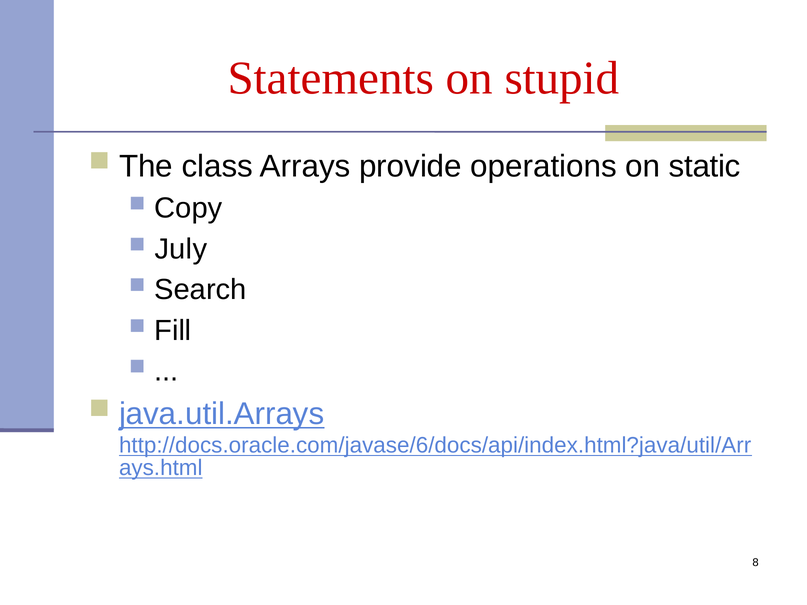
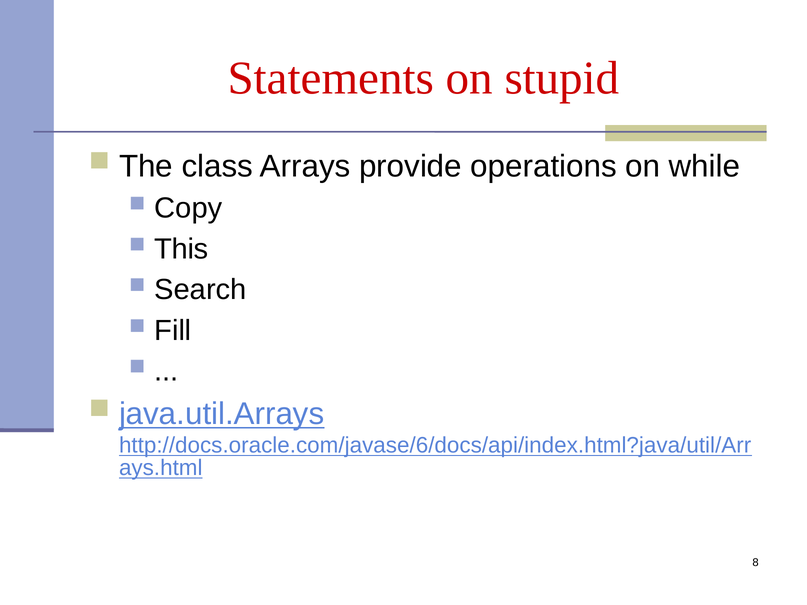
static: static -> while (705, 166)
July: July -> This (181, 249)
